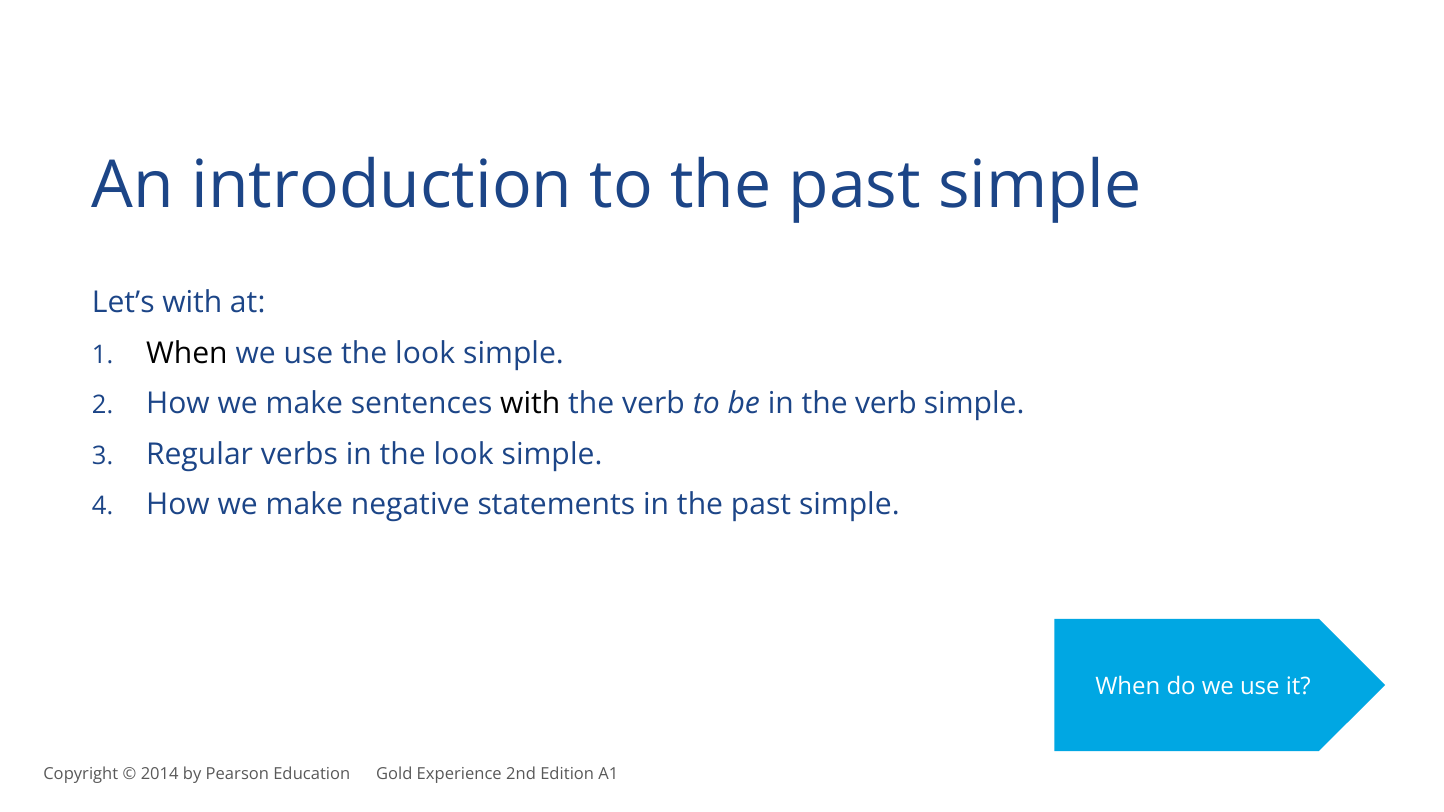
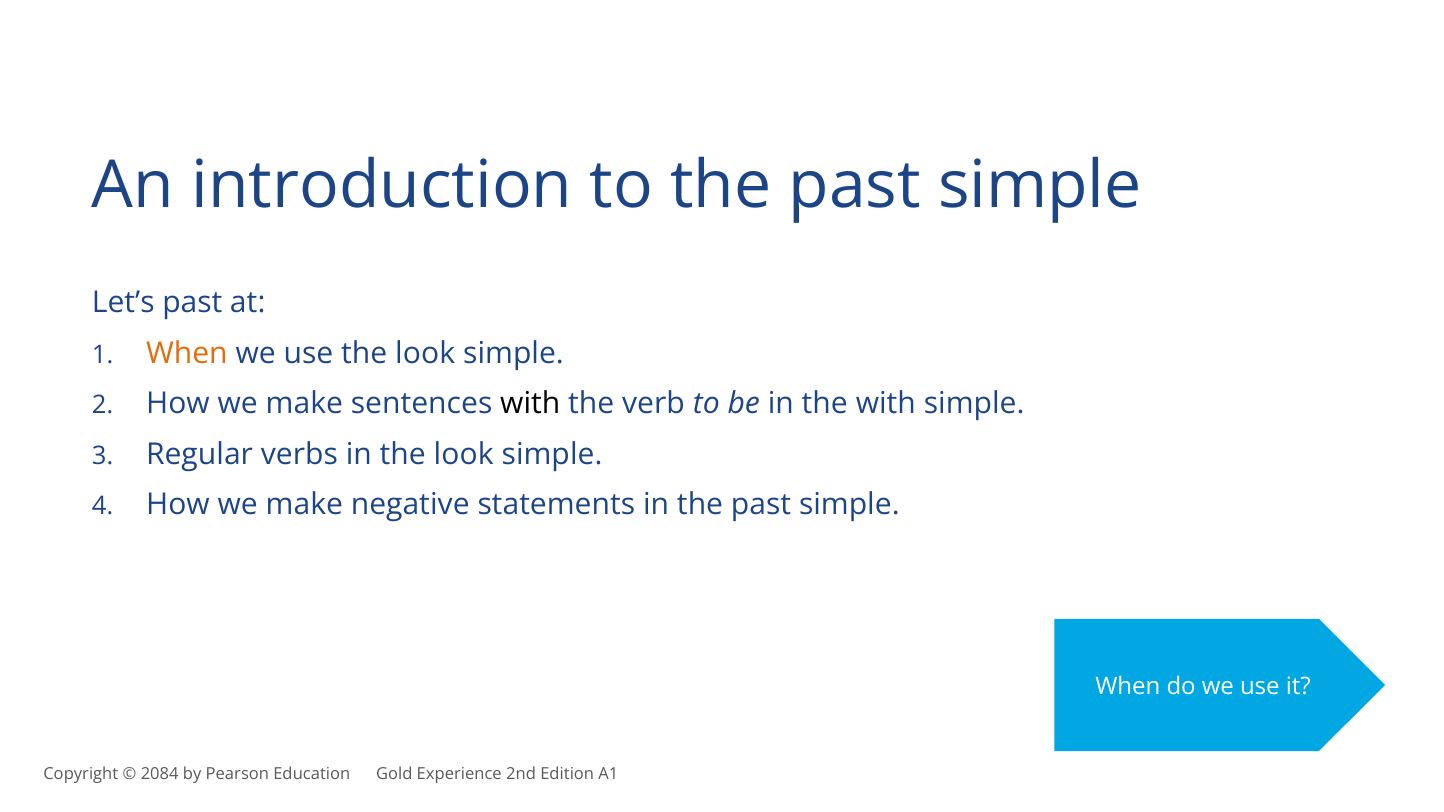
Let’s with: with -> past (192, 303)
When colour: black -> orange (187, 353)
in the verb: verb -> with (886, 404)
2014: 2014 -> 2084 (160, 774)
